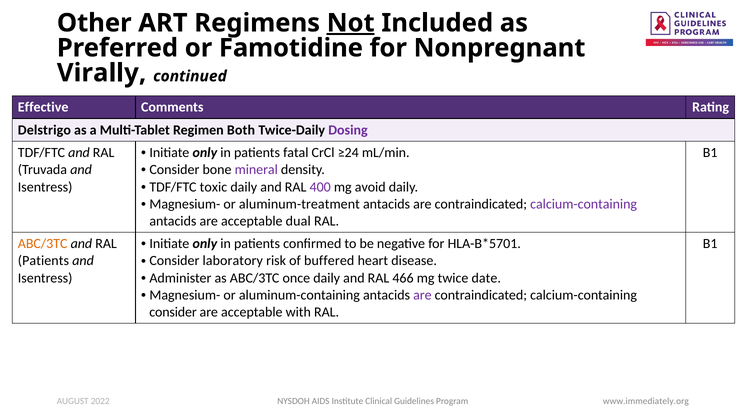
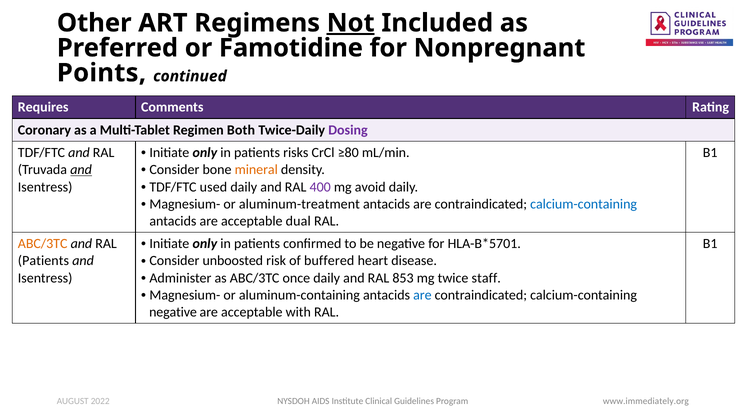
Virally: Virally -> Points (101, 73)
Effective: Effective -> Requires (43, 107)
Delstrigo: Delstrigo -> Coronary (44, 130)
fatal: fatal -> risks (296, 153)
≥24: ≥24 -> ≥80 (348, 153)
mineral colour: purple -> orange (256, 170)
and underline: none -> present (81, 170)
toxic: toxic -> used (213, 187)
calcium-containing colour: purple -> blue (584, 204)
laboratory: laboratory -> unboosted (233, 261)
466: 466 -> 853 (403, 278)
date: date -> staff (486, 278)
are colour: purple -> blue (422, 295)
consider: consider -> negative (173, 312)
